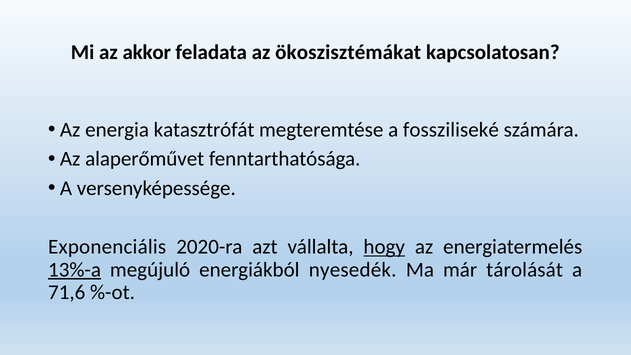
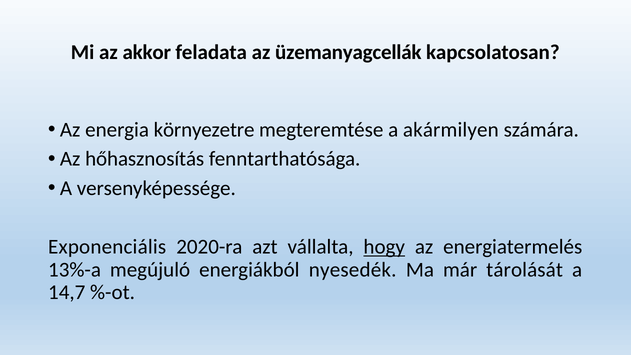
ökoszisztémákat: ökoszisztémákat -> üzemanyagcellák (348, 52)
katasztrófát: katasztrófát -> környezetre (204, 130)
fossziliseké: fossziliseké -> akármilyen (451, 130)
alaperőművet: alaperőművet -> hőhasznosítás (145, 159)
13%-a underline: present -> none (75, 270)
71,6: 71,6 -> 14,7 (67, 292)
